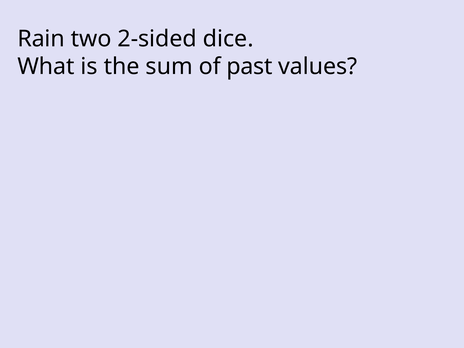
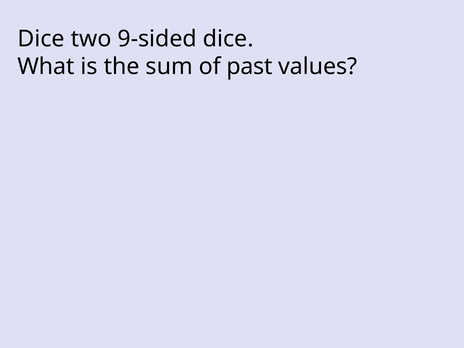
Rain: Rain -> Dice (41, 39)
2-sided: 2-sided -> 9-sided (157, 39)
